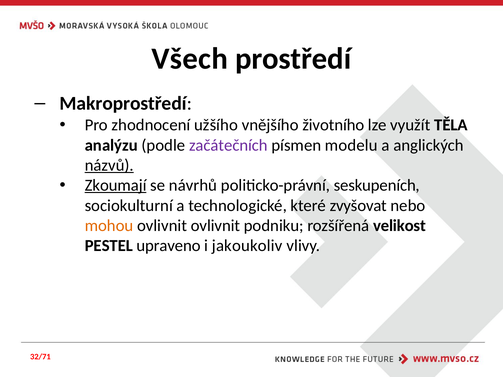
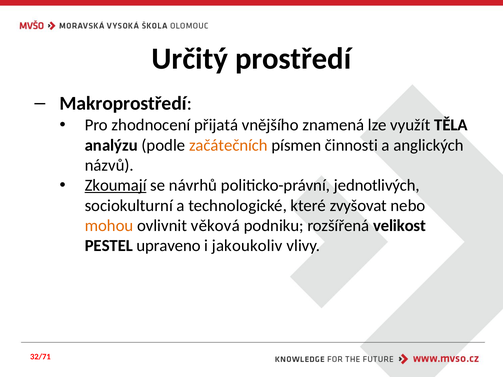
Všech: Všech -> Určitý (190, 59)
užšího: užšího -> přijatá (216, 125)
životního: životního -> znamená (333, 125)
začátečních colour: purple -> orange (228, 145)
modelu: modelu -> činnosti (351, 145)
názvů underline: present -> none (109, 165)
seskupeních: seskupeních -> jednotlivých (377, 186)
ovlivnit ovlivnit: ovlivnit -> věková (215, 226)
